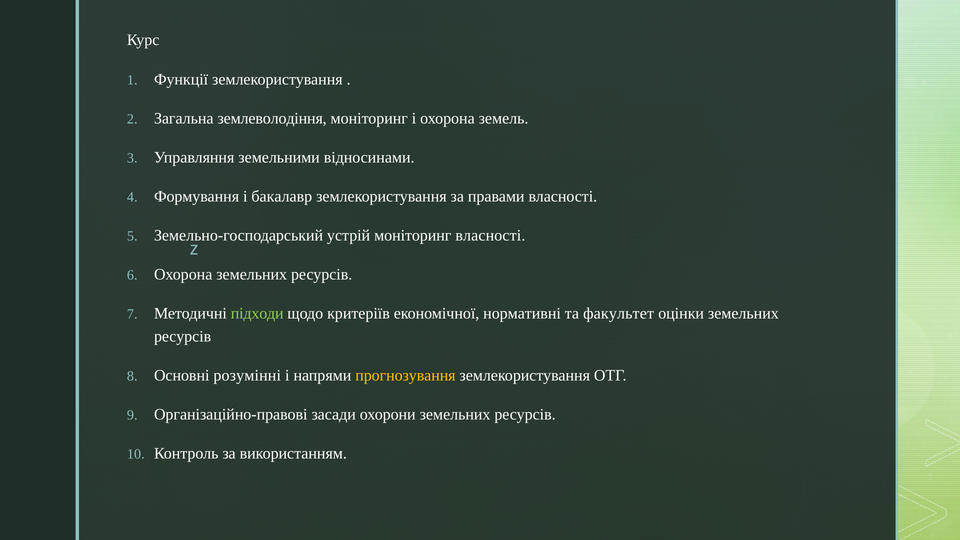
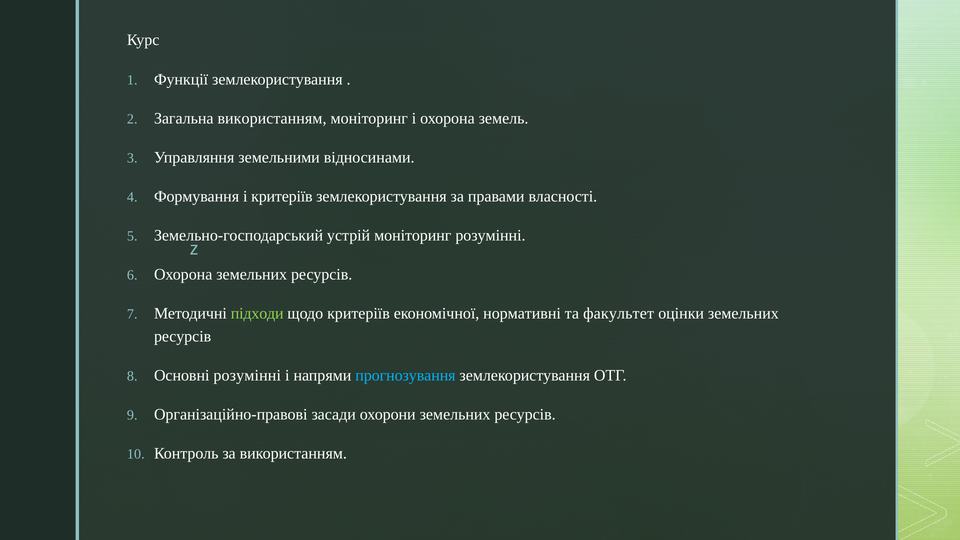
Загальна землеволодіння: землеволодіння -> використанням (272, 118)
і бакалавр: бакалавр -> критеріїв (282, 196)
моніторинг власності: власності -> розумінні (490, 235)
прогнозування colour: yellow -> light blue (405, 375)
